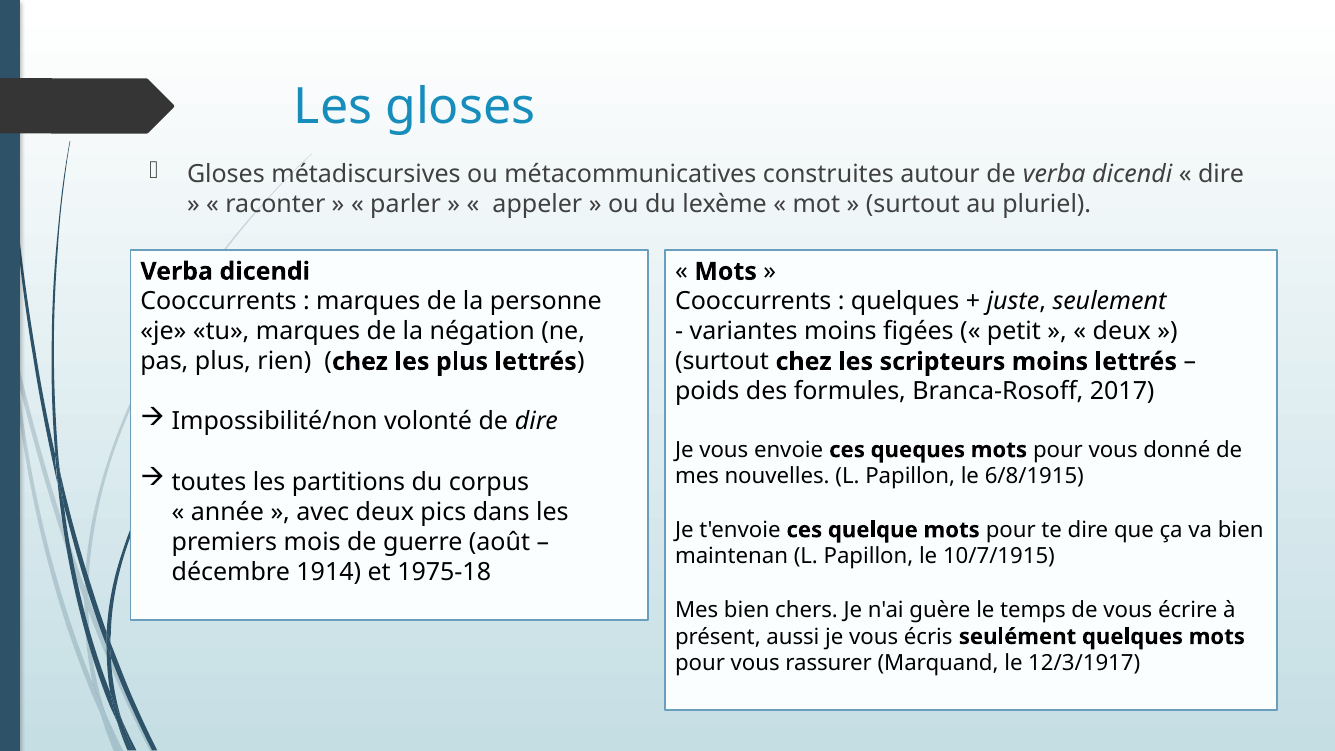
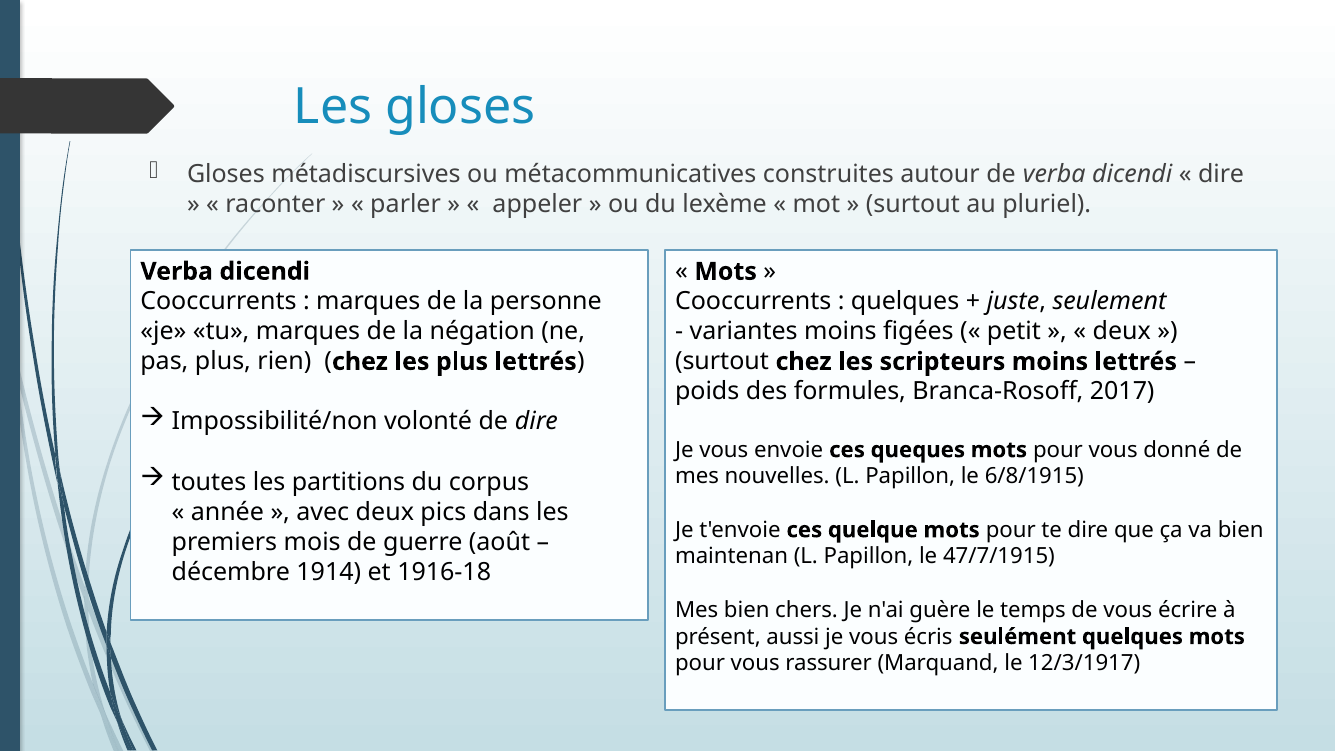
10/7/1915: 10/7/1915 -> 47/7/1915 (999, 557)
1975-18: 1975-18 -> 1916-18 (444, 572)
